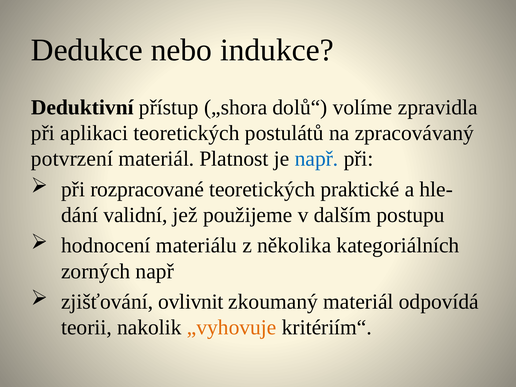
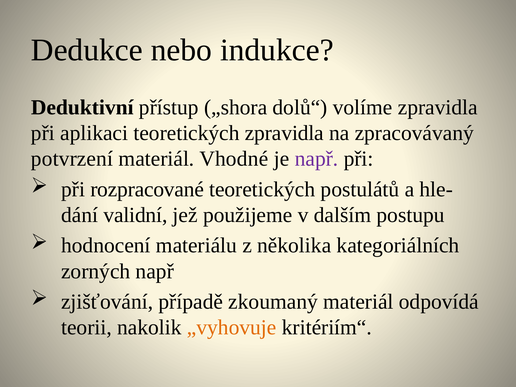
teoretických postulátů: postulátů -> zpravidla (284, 133)
Platnost: Platnost -> Vhodné (234, 159)
např colour: blue -> purple (317, 159)
praktické: praktické -> postulátů (360, 189)
ovlivnit: ovlivnit -> případě (191, 302)
